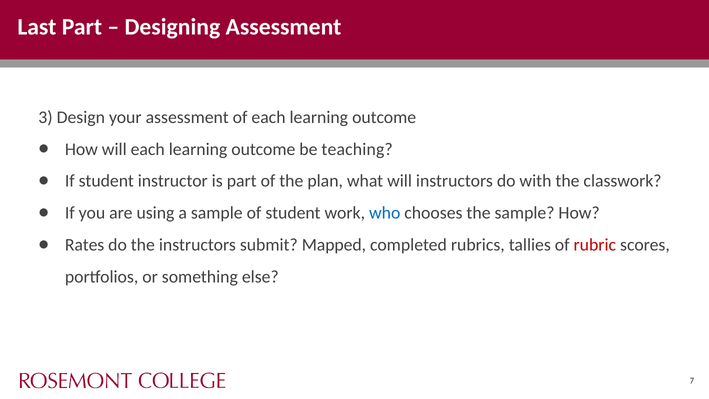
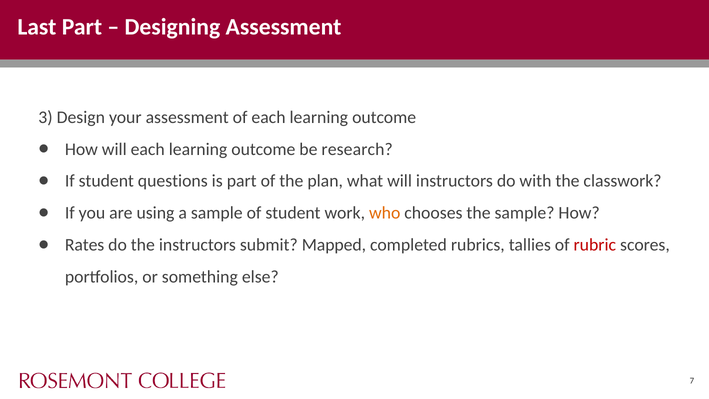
teaching: teaching -> research (357, 149)
instructor: instructor -> questions (173, 181)
who colour: blue -> orange (385, 213)
